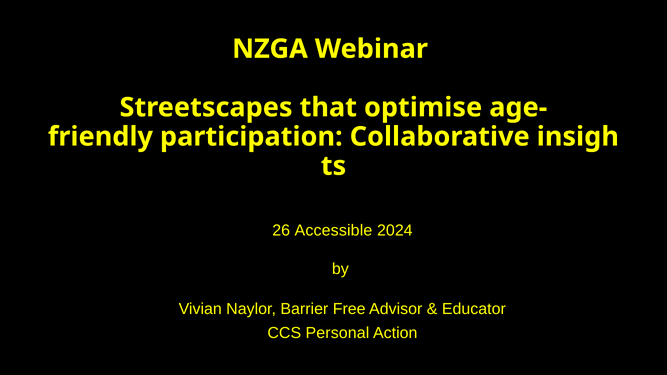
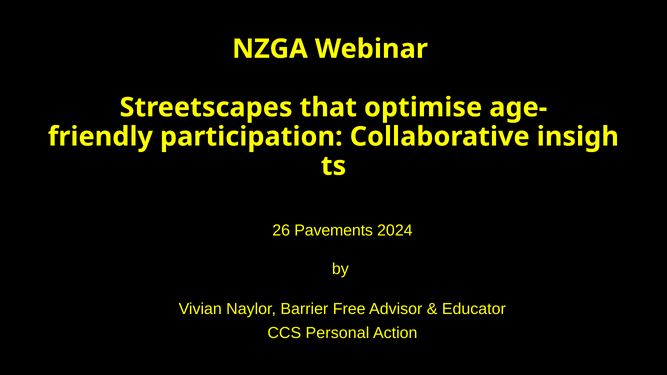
Accessible: Accessible -> Pavements (334, 230)
